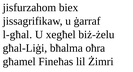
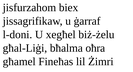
l-għal: l-għal -> l-doni (17, 34)
